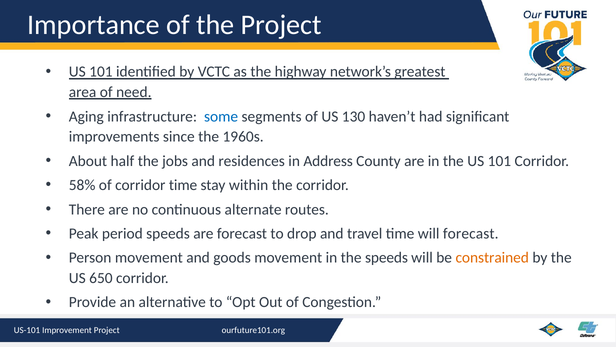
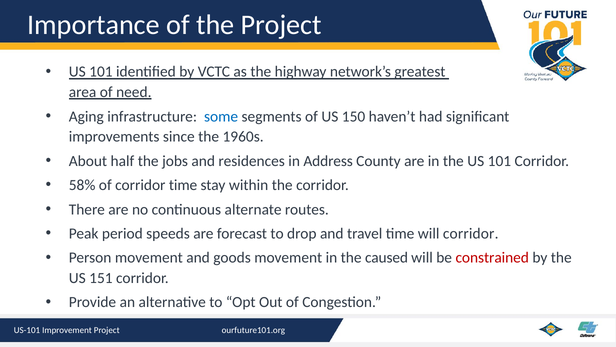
130: 130 -> 150 (354, 116)
will forecast: forecast -> corridor (471, 233)
the speeds: speeds -> caused (387, 257)
constrained colour: orange -> red (492, 257)
650: 650 -> 151 (101, 278)
